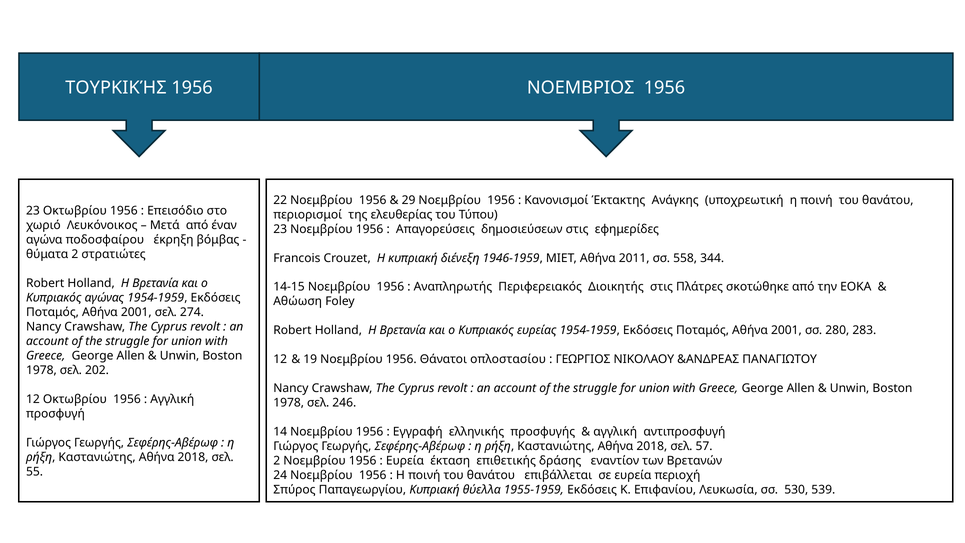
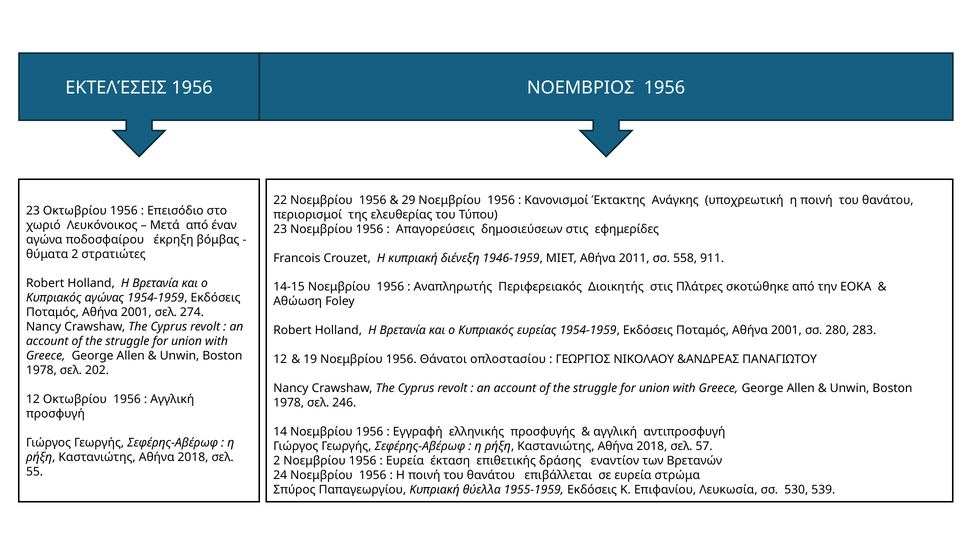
ΤΟΥΡΚΙΚΉΣ: ΤΟΥΡΚΙΚΉΣ -> ΕΚΤΕΛΈΣΕΙΣ (116, 88)
344: 344 -> 911 (712, 258)
περιοχή: περιοχή -> στρώμα (677, 475)
